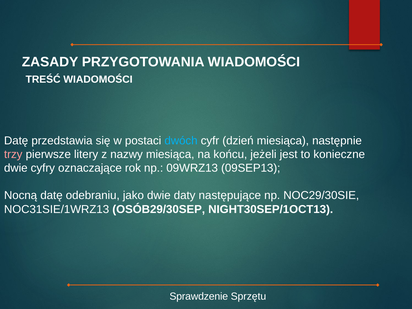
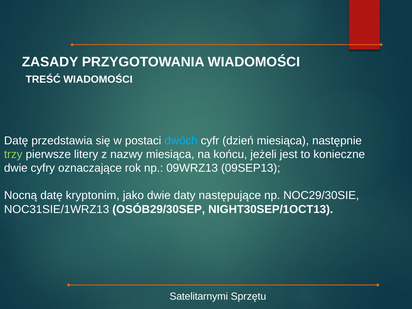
trzy colour: pink -> light green (13, 154)
odebraniu: odebraniu -> kryptonim (93, 196)
Sprawdzenie: Sprawdzenie -> Satelitarnymi (199, 296)
